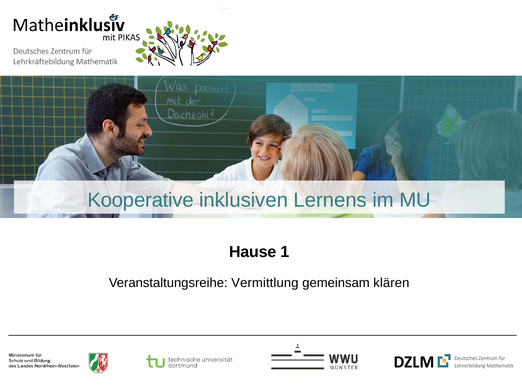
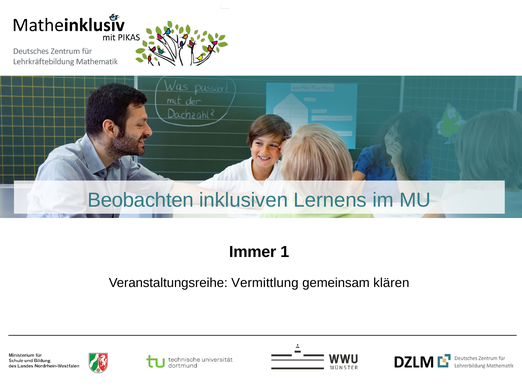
Kooperative: Kooperative -> Beobachten (141, 200)
Hause: Hause -> Immer (253, 252)
